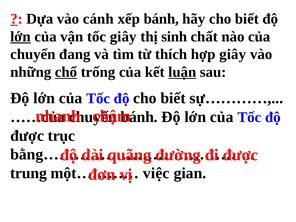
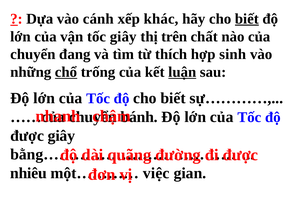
xếp bánh: bánh -> khác (161, 19)
biết underline: none -> present (247, 19)
lớn underline: present -> none (21, 37)
sinh: sinh -> trên (174, 37)
hợp giây: giây -> sinh (233, 54)
được trục: trục -> giây (61, 136)
trung: trung -> nhiêu (28, 173)
